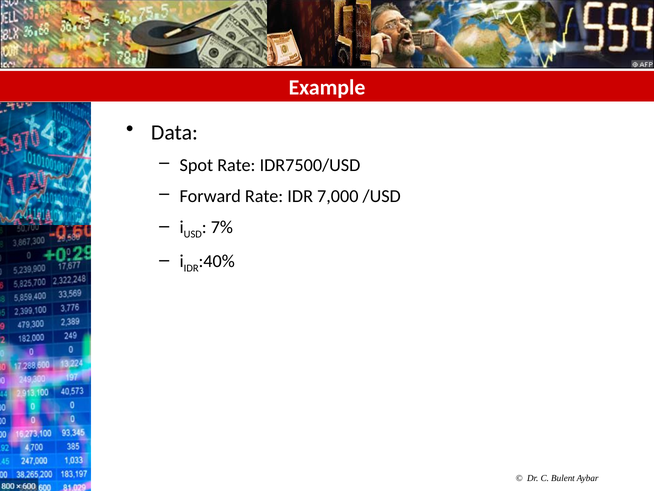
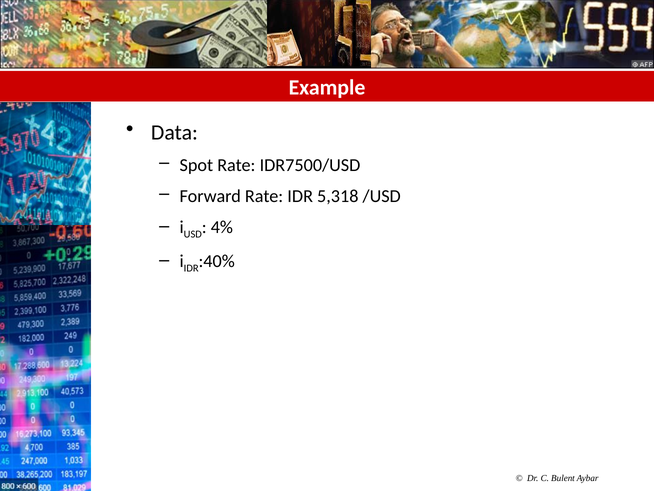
7,000: 7,000 -> 5,318 (338, 196)
7%: 7% -> 4% (222, 227)
